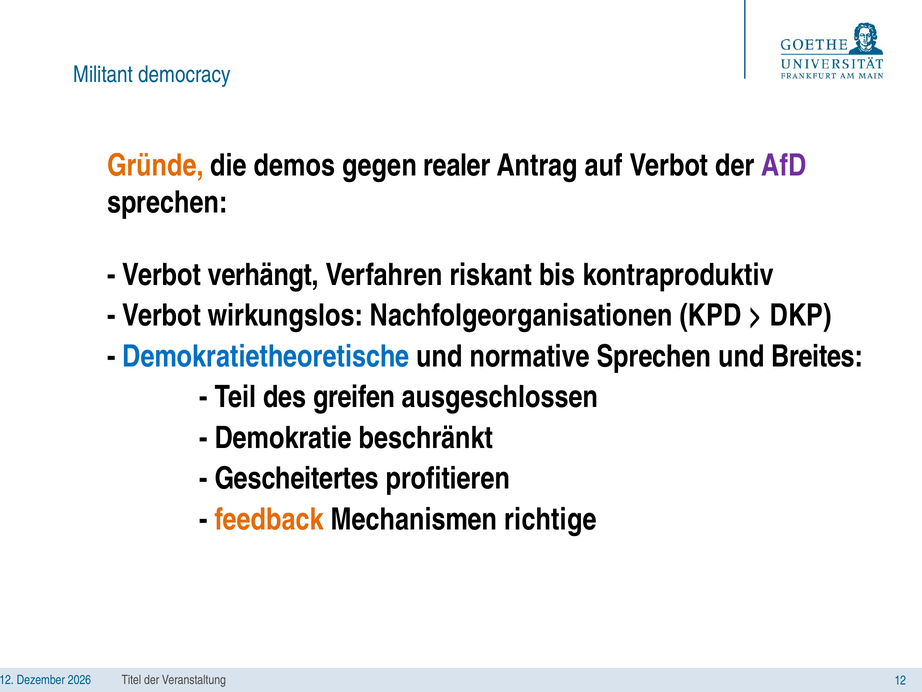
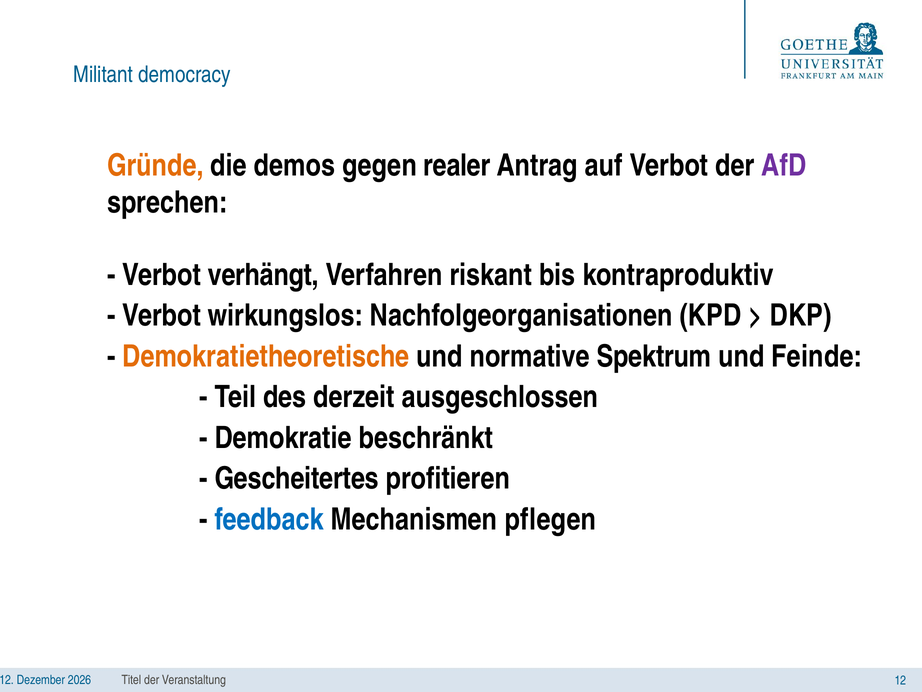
Demokratietheoretische colour: blue -> orange (266, 356)
normative Sprechen: Sprechen -> Spektrum (654, 356)
Breites: Breites -> Feinde (817, 356)
greifen: greifen -> derzeit (354, 397)
feedback colour: orange -> blue (269, 519)
richtige: richtige -> pflegen (551, 519)
